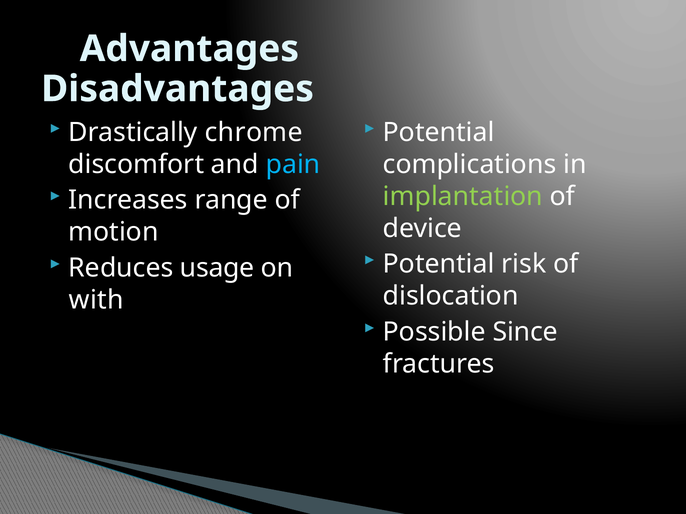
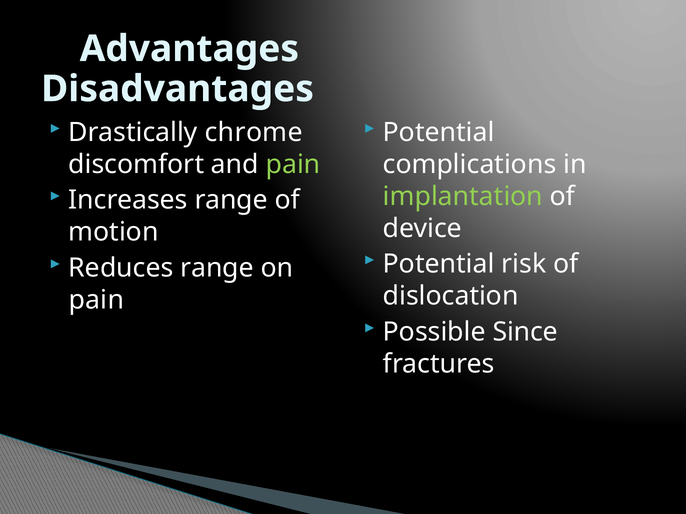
pain colour: light blue -> light green (293, 164)
Reduces usage: usage -> range (217, 268)
with: with -> pain (96, 300)
